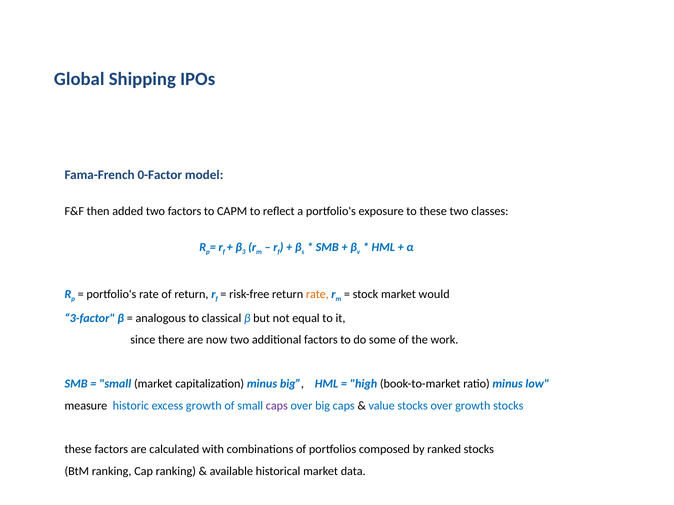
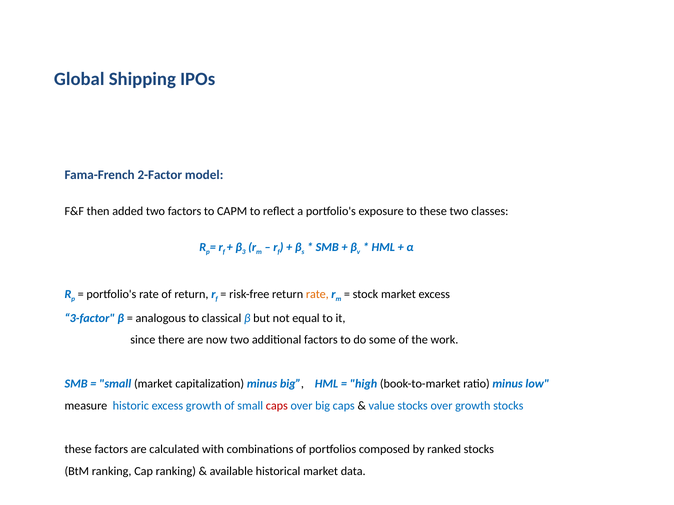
0-Factor: 0-Factor -> 2-Factor (160, 175)
market would: would -> excess (434, 294)
caps colour: purple -> red (277, 406)
